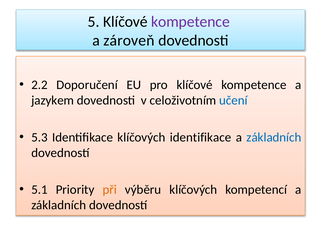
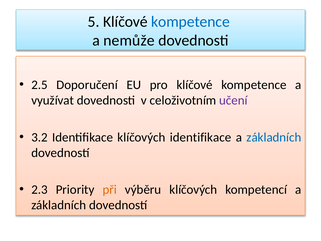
kompetence colour: purple -> blue (190, 22)
zároveň: zároveň -> nemůže (129, 40)
2.2: 2.2 -> 2.5 (39, 85)
jazykem: jazykem -> využívat (53, 100)
učení colour: blue -> purple (233, 100)
5.3: 5.3 -> 3.2 (39, 137)
5.1: 5.1 -> 2.3 (39, 189)
